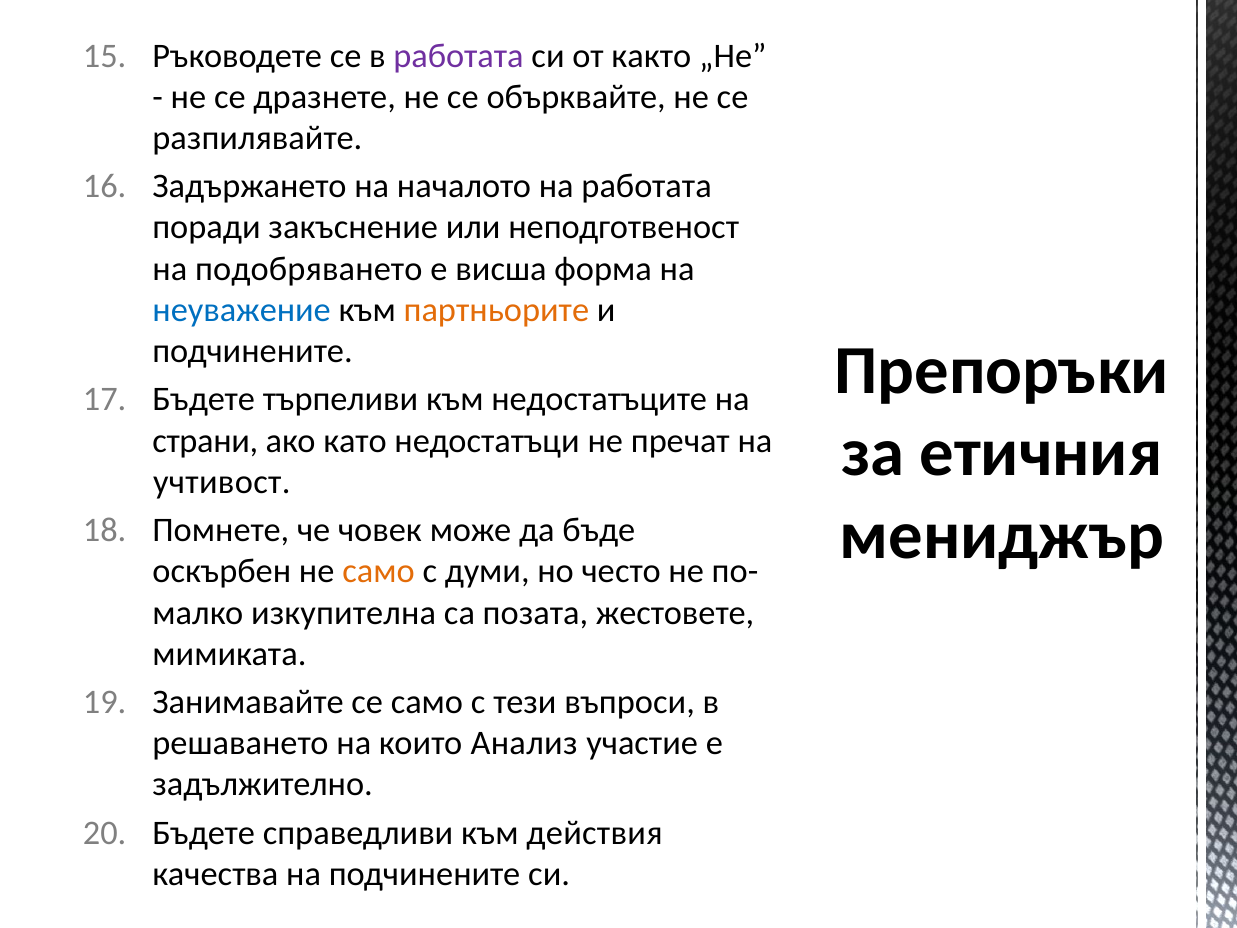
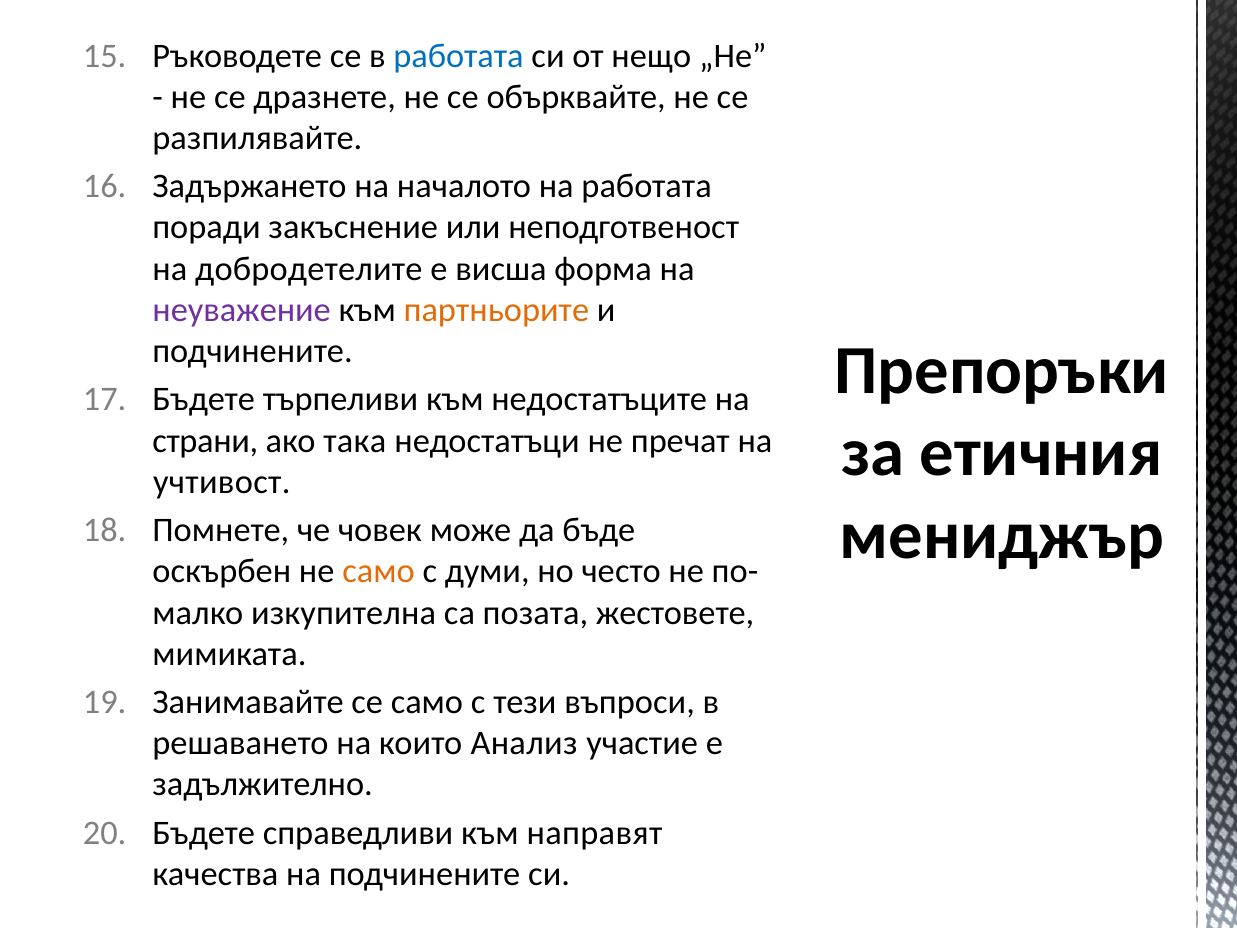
работата colour: purple -> blue (459, 56)
както: както -> нещо (651, 56)
подобряването: подобряването -> добродетелите (309, 269)
неуважение colour: blue -> purple (242, 310)
като: като -> така (355, 441)
действия: действия -> направят (594, 833)
